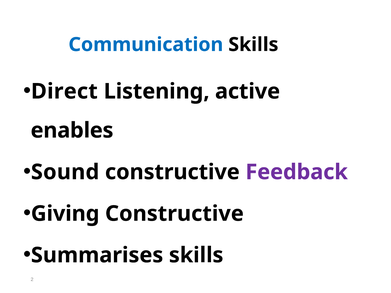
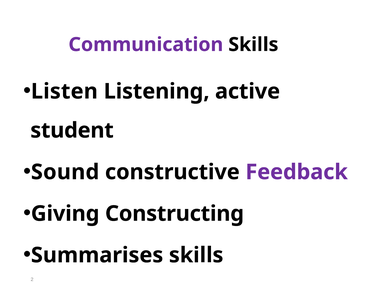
Communication colour: blue -> purple (146, 45)
Direct: Direct -> Listen (64, 91)
enables: enables -> student (72, 131)
Giving Constructive: Constructive -> Constructing (175, 214)
